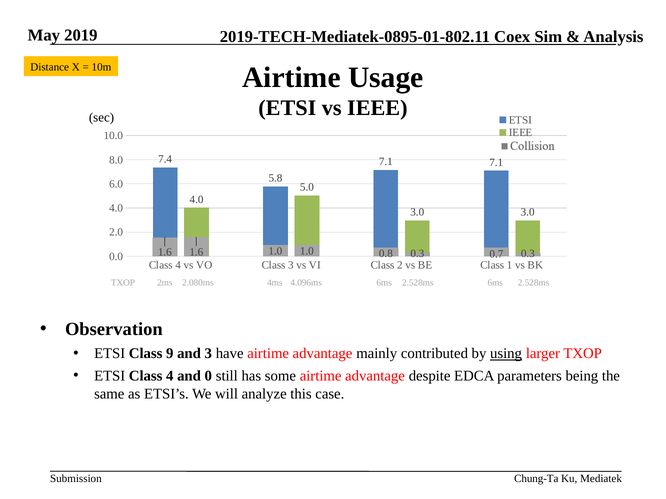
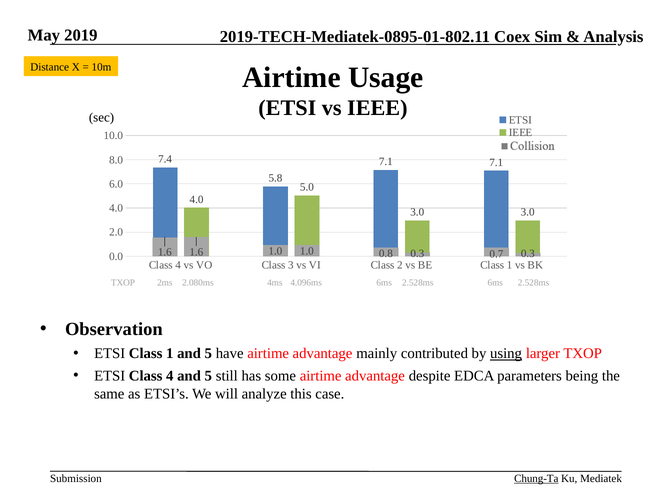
ETSI Class 9: 9 -> 1 (170, 354)
3: 3 -> 5 (208, 354)
4 and 0: 0 -> 5 (208, 376)
Chung-Ta underline: none -> present (536, 479)
